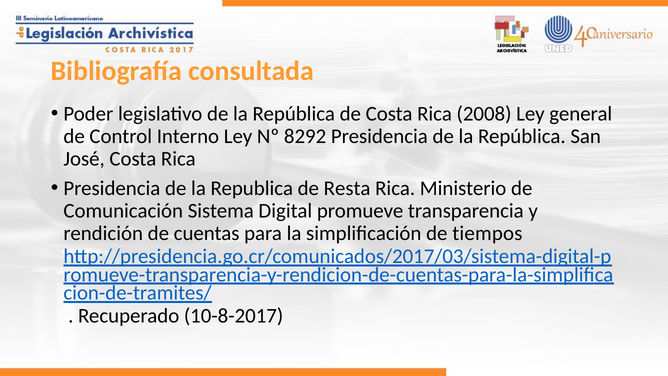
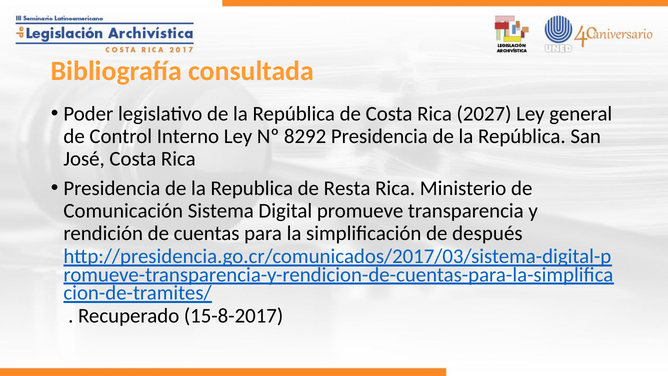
2008: 2008 -> 2027 (484, 114)
tiempos: tiempos -> después (487, 233)
10-8-2017: 10-8-2017 -> 15-8-2017 (234, 316)
